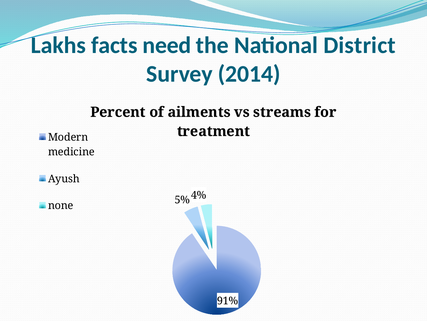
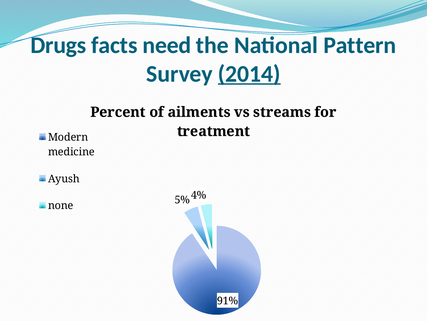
Lakhs: Lakhs -> Drugs (58, 45)
District: District -> Pattern (360, 45)
2014 underline: none -> present (249, 74)
